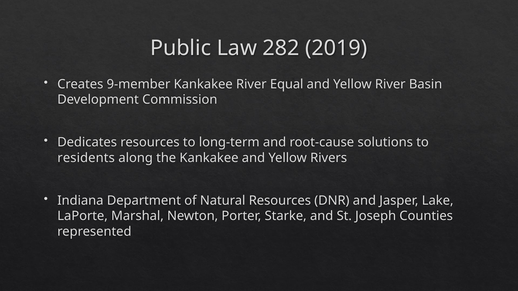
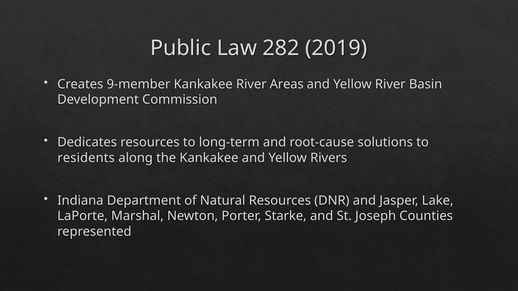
Equal: Equal -> Areas (287, 84)
